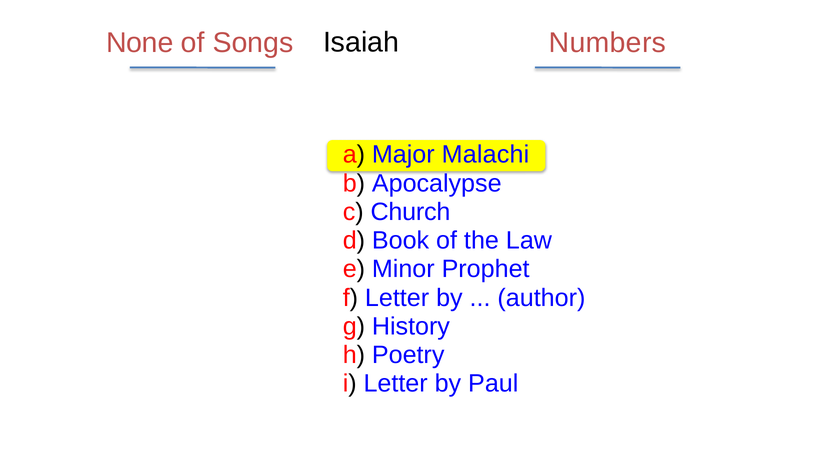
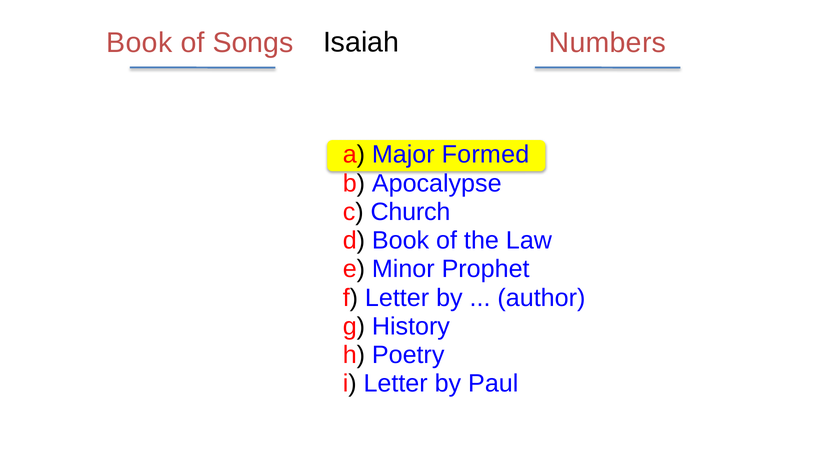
None: None -> Book (139, 43)
Malachi: Malachi -> Formed (485, 155)
